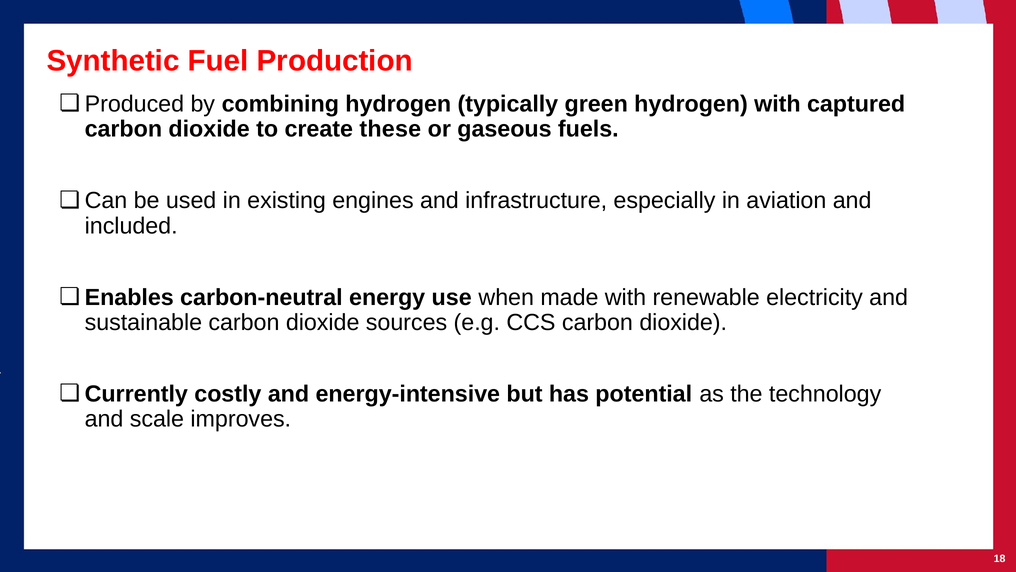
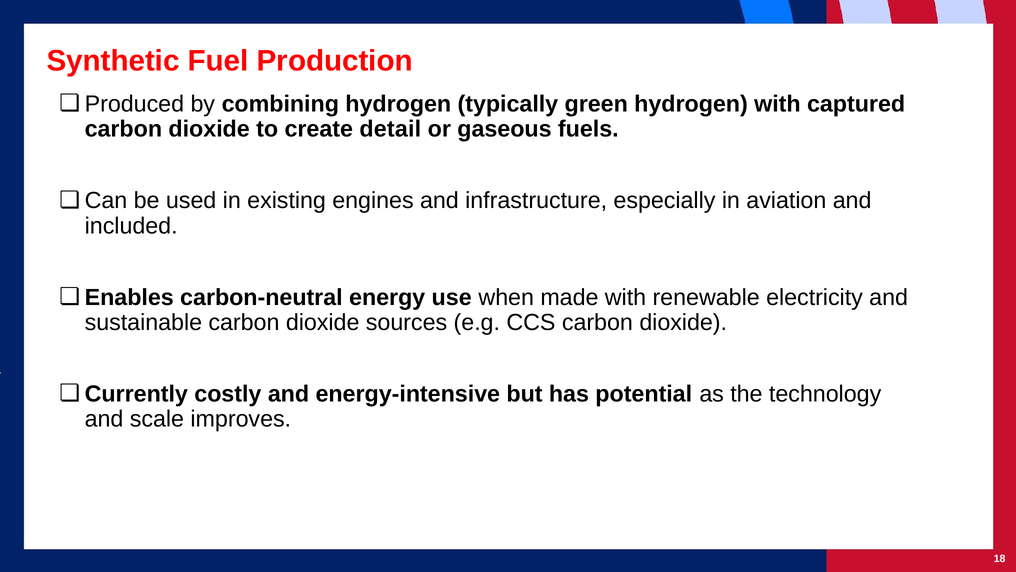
these: these -> detail (390, 129)
